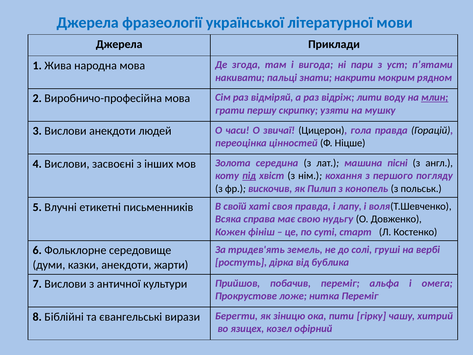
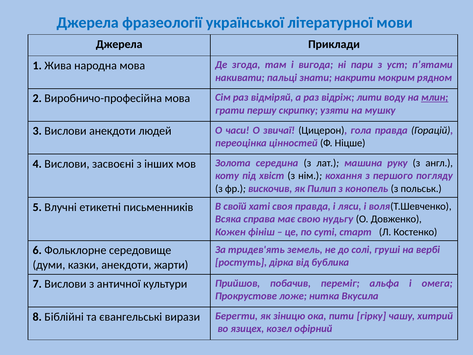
пісні: пісні -> руку (397, 163)
під underline: present -> none (249, 176)
лапу: лапу -> ляси (350, 206)
нитка Переміг: Переміг -> Вкусила (360, 296)
